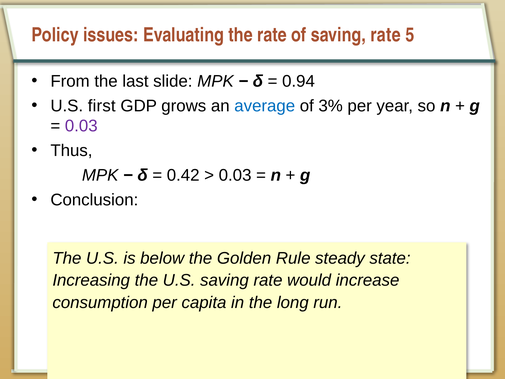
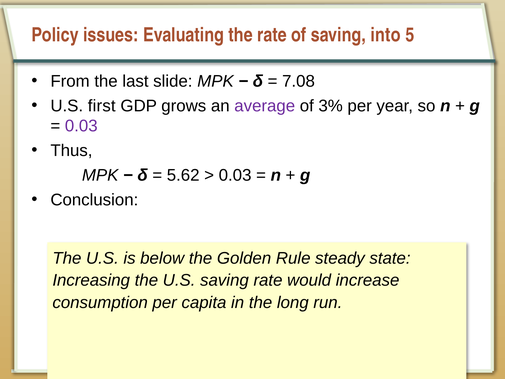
of saving rate: rate -> into (386, 35)
0.94: 0.94 -> 7.08 (298, 81)
average colour: blue -> purple (265, 106)
0.42: 0.42 -> 5.62 (183, 175)
